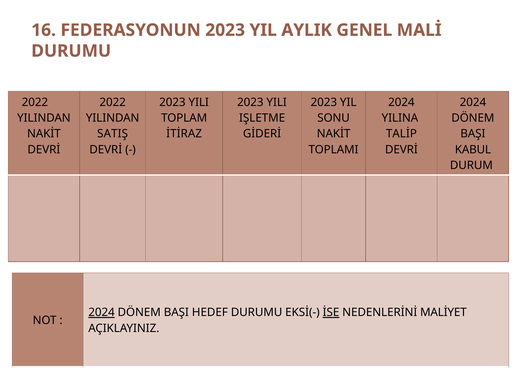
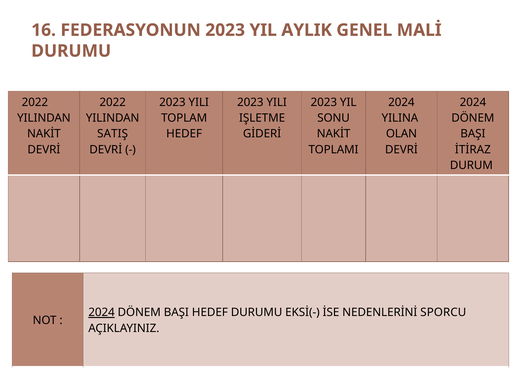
İTİRAZ: İTİRAZ -> HEDEF (184, 134)
TALİP: TALİP -> OLAN (401, 134)
KABUL: KABUL -> İTİRAZ (473, 149)
İSE underline: present -> none (331, 312)
MALİYET: MALİYET -> SPORCU (443, 312)
